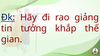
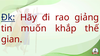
tưởng: tưởng -> muốn (34, 28)
